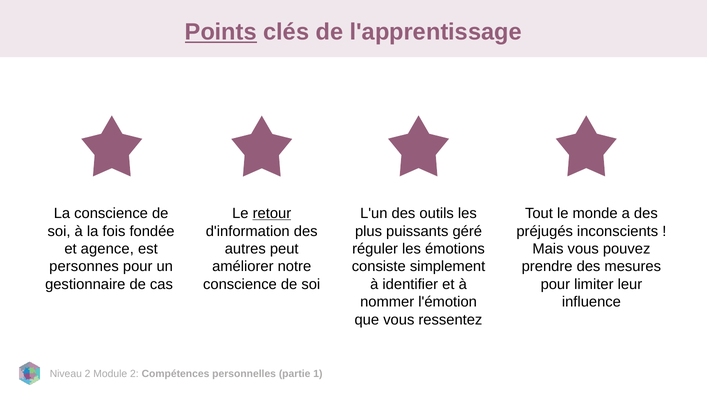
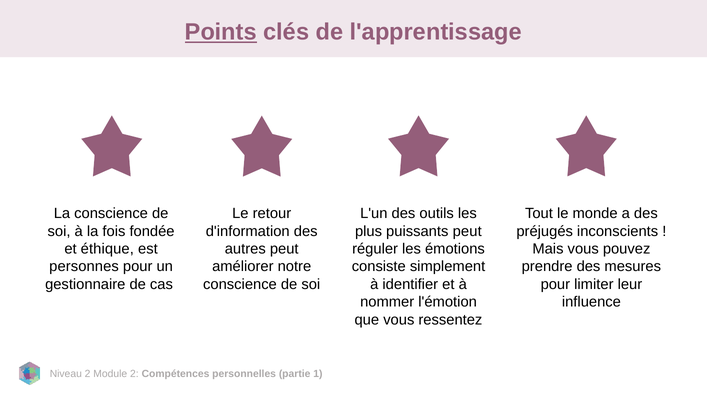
retour underline: present -> none (272, 213)
puissants géré: géré -> peut (467, 231)
agence: agence -> éthique (107, 249)
